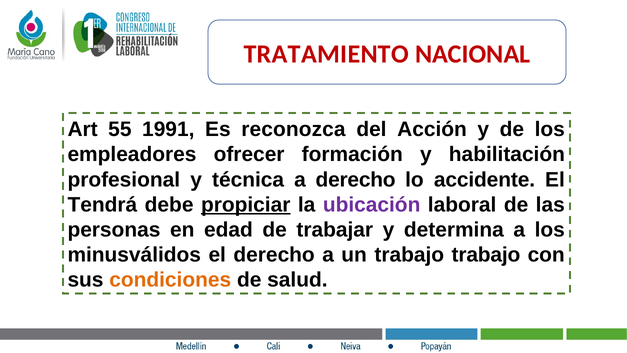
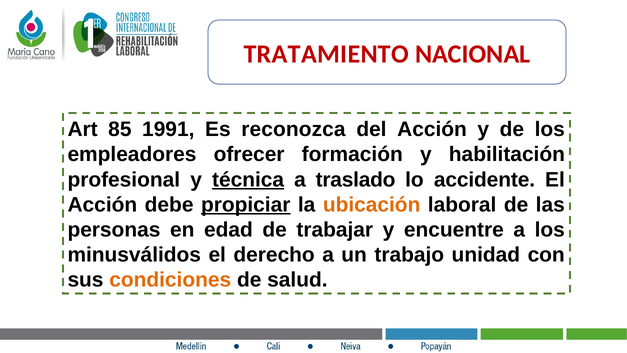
55: 55 -> 85 (120, 129)
técnica underline: none -> present (248, 179)
a derecho: derecho -> traslado (356, 179)
Tendrá: Tendrá -> Acción (102, 205)
ubicación colour: purple -> orange (372, 205)
determina: determina -> encuentre (454, 230)
trabajo trabajo: trabajo -> unidad (486, 255)
